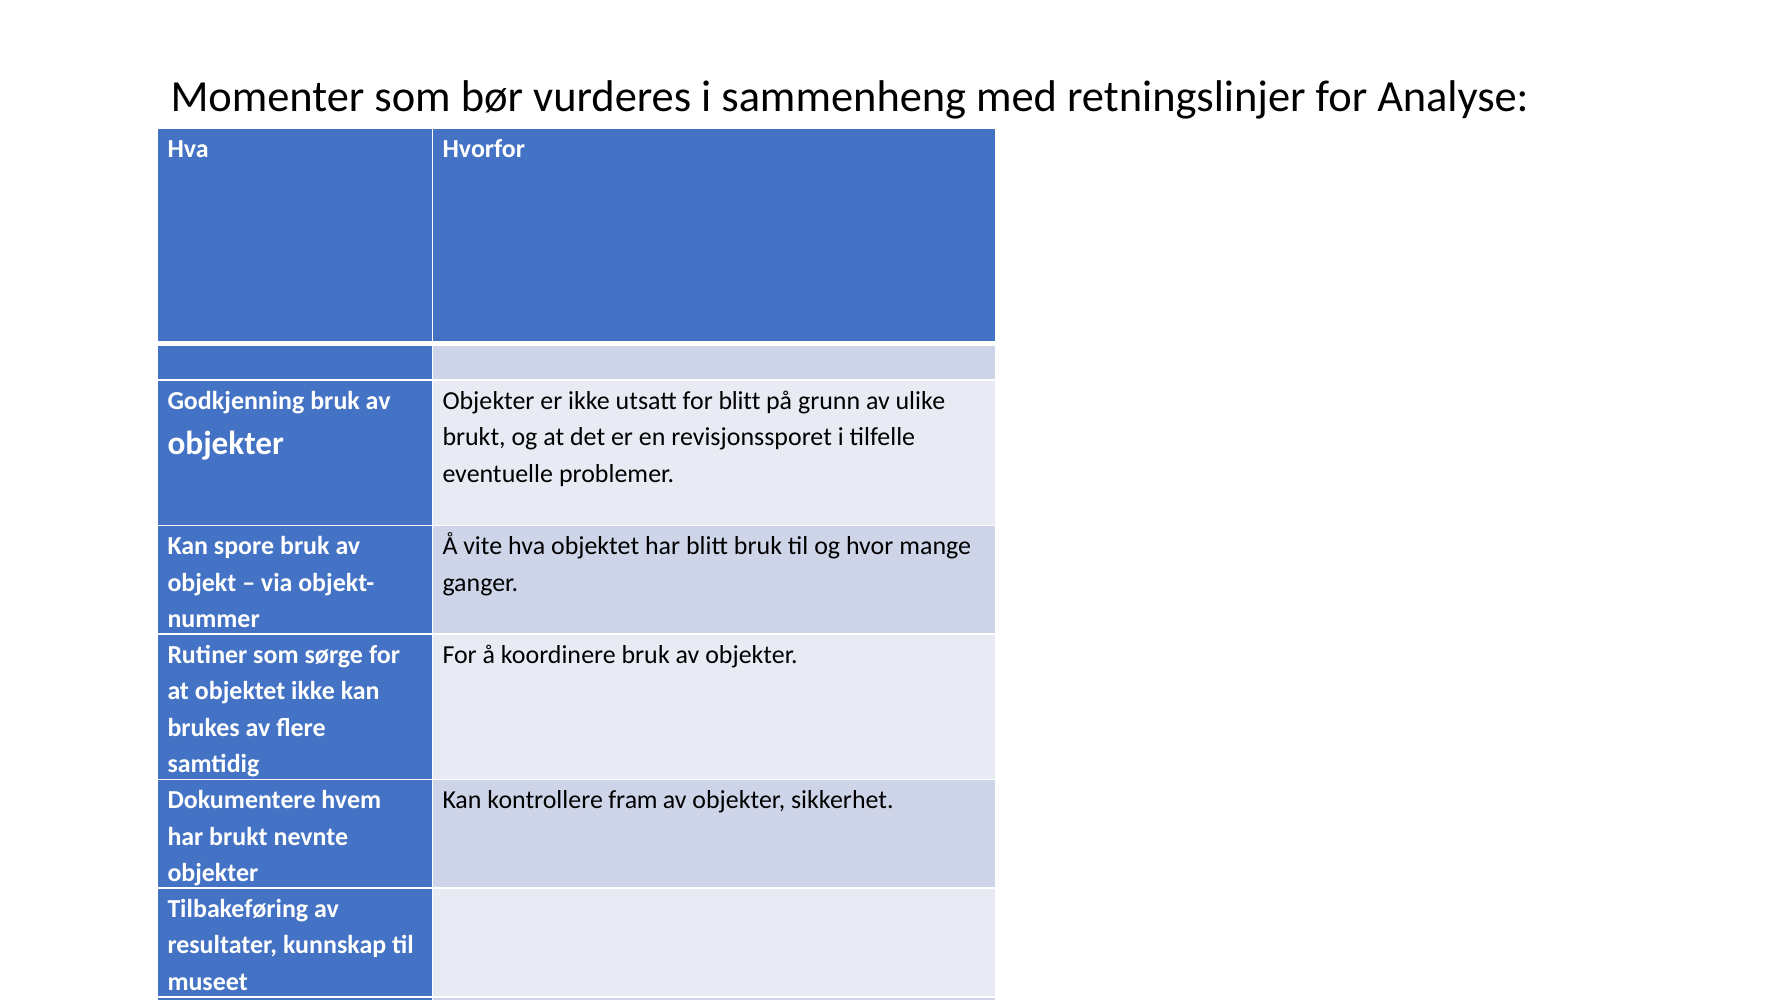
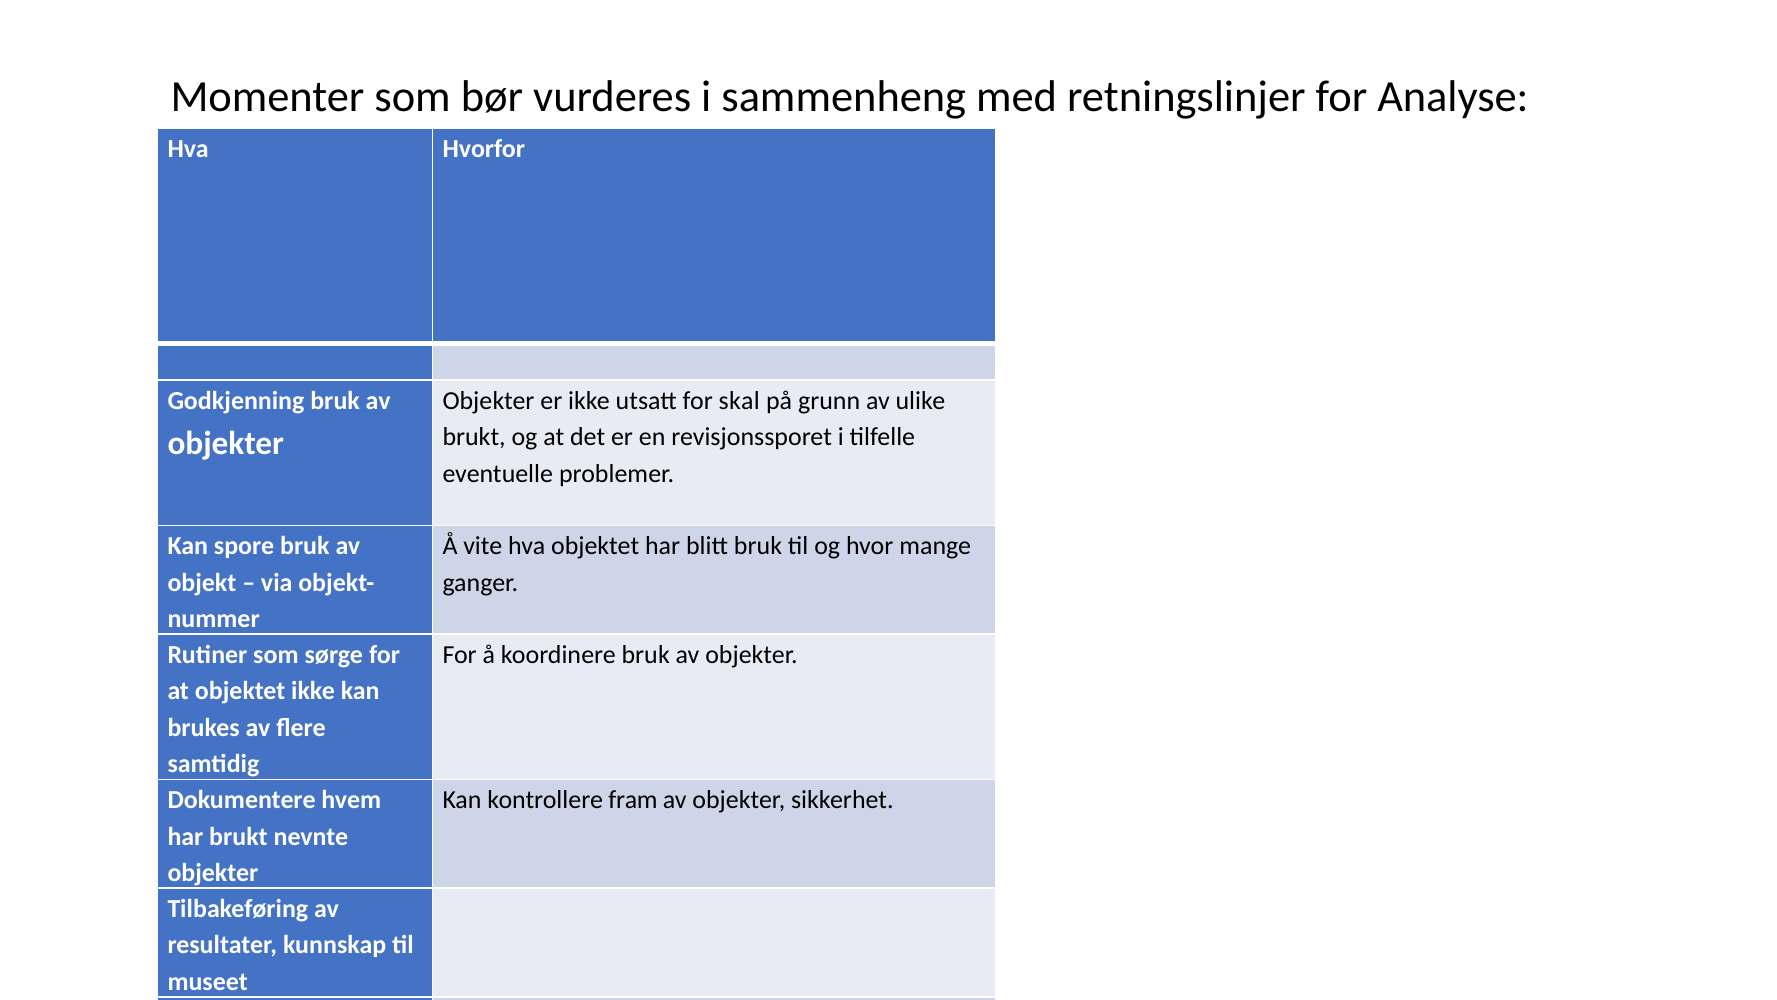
for blitt: blitt -> skal (739, 401)
